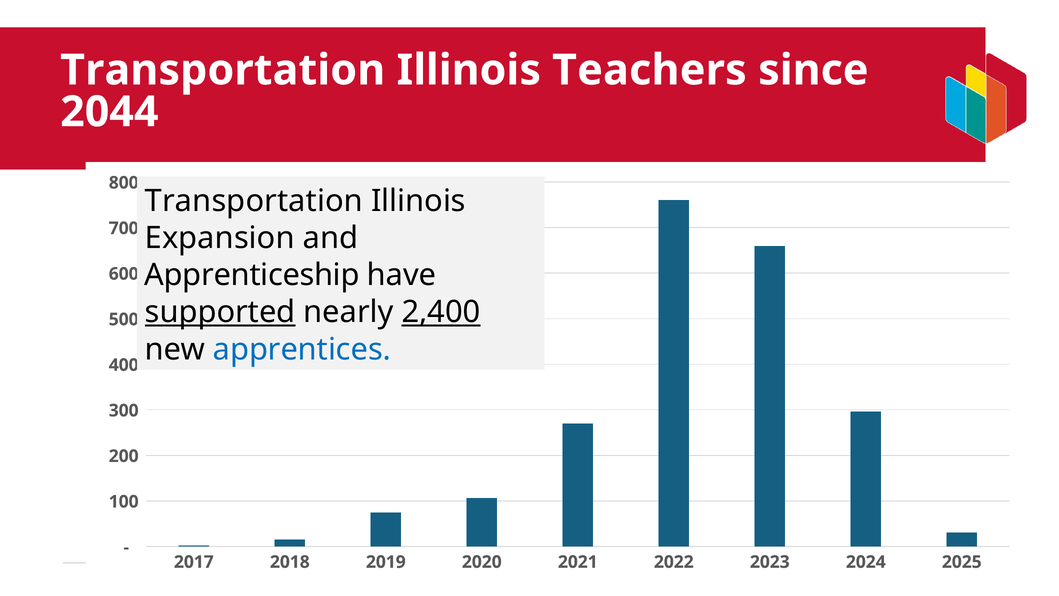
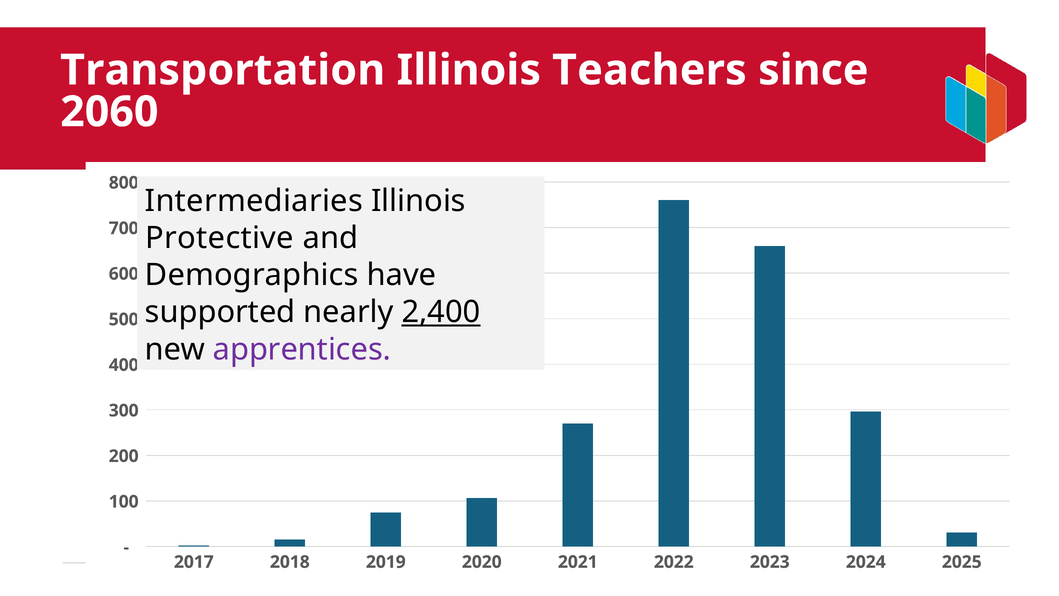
2044: 2044 -> 2060 (109, 112)
Transportation: Transportation -> Intermediaries (254, 201)
Expansion: Expansion -> Protective (220, 238)
Apprenticeship: Apprenticeship -> Demographics (252, 275)
supported underline: present -> none (220, 312)
apprentices colour: blue -> purple (302, 349)
